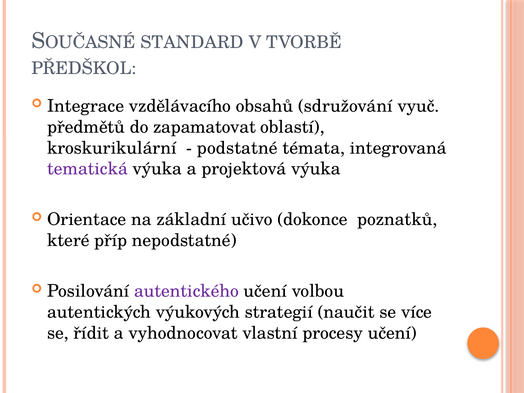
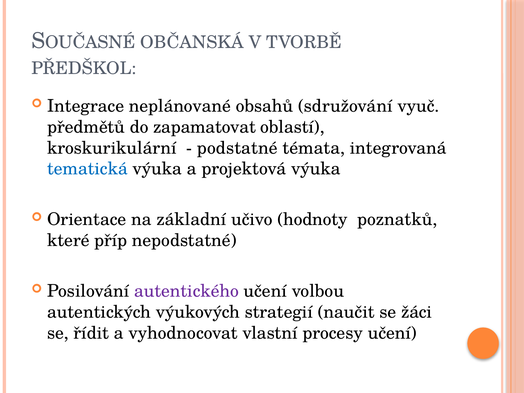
STANDARD: STANDARD -> OBČANSKÁ (192, 42)
vzdělávacího: vzdělávacího -> neplánované (180, 106)
tematická colour: purple -> blue (87, 169)
dokonce: dokonce -> hodnoty (313, 220)
více: více -> žáci (417, 312)
